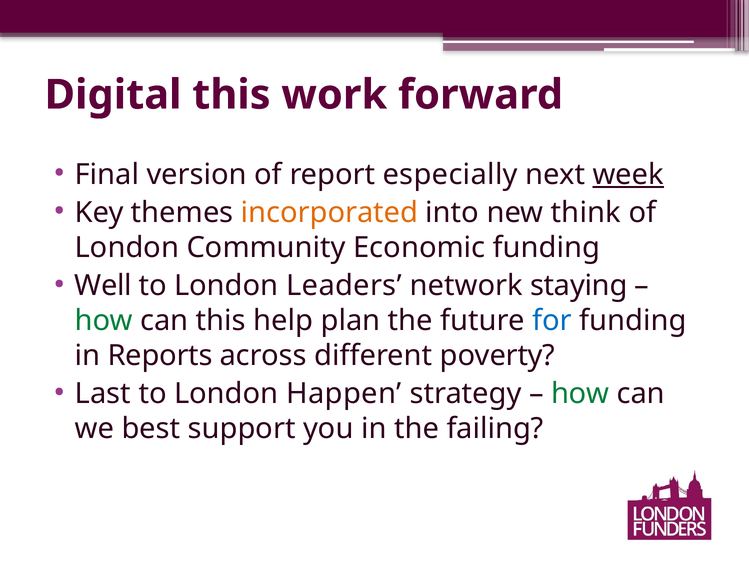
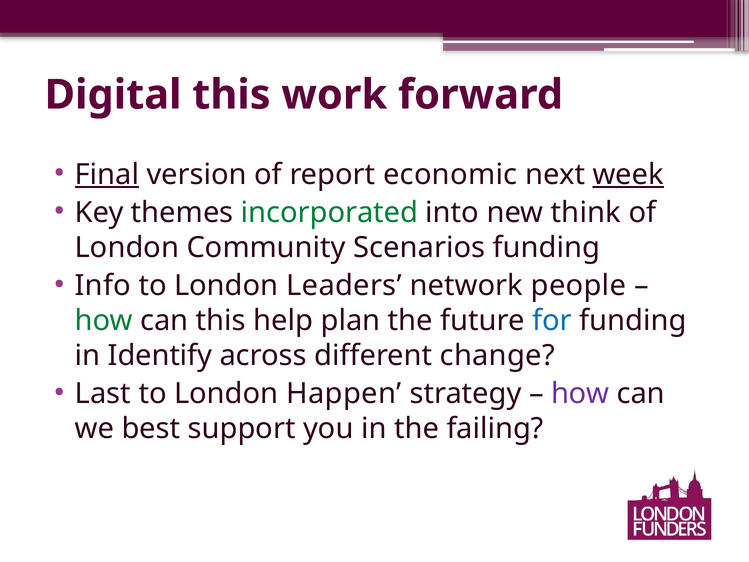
Final underline: none -> present (107, 174)
especially: especially -> economic (450, 174)
incorporated colour: orange -> green (329, 212)
Economic: Economic -> Scenarios (419, 247)
Well: Well -> Info (103, 286)
staying: staying -> people (578, 286)
Reports: Reports -> Identify (160, 355)
poverty: poverty -> change (497, 355)
how colour: green -> purple (580, 394)
